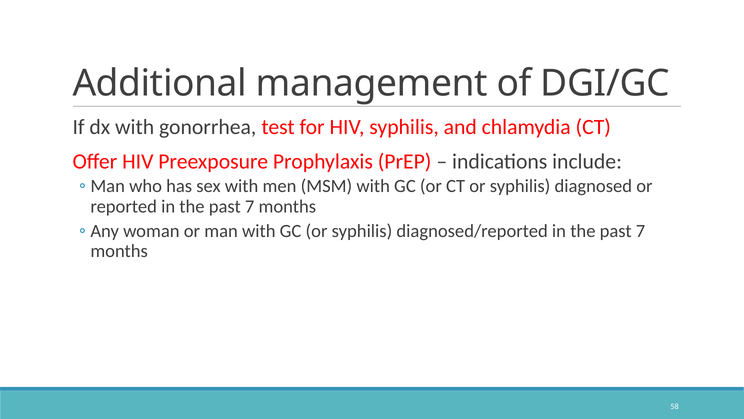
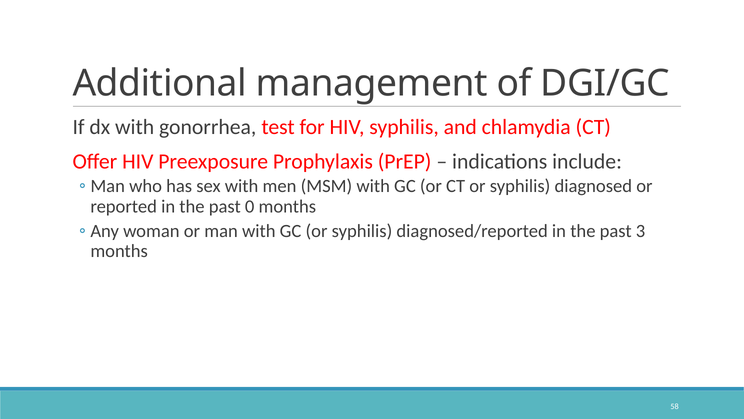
7: 7 -> 0 (250, 206)
7: 7 -> 3 (640, 231)
